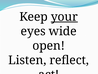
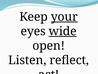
wide underline: none -> present (63, 31)
